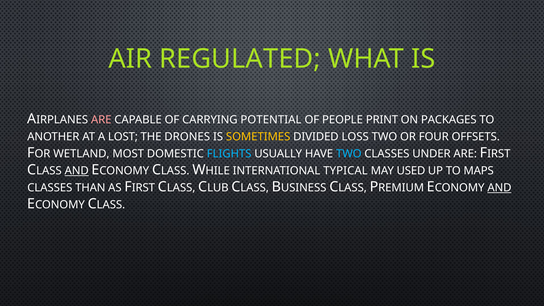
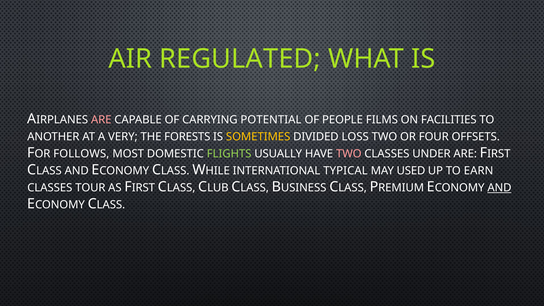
PRINT: PRINT -> FILMS (382, 120)
PACKAGES: PACKAGES -> FACILITIES (449, 120)
LOST: LOST -> VERY (123, 137)
DRONES: DRONES -> FORESTS (187, 137)
WETLAND: WETLAND -> FOLLOWS (81, 154)
FLIGHTS colour: light blue -> light green (229, 154)
TWO colour: light blue -> pink (349, 154)
AND underline: present -> none (77, 171)
MAPS: MAPS -> EARN (479, 171)
THAN: THAN -> TOUR (90, 188)
